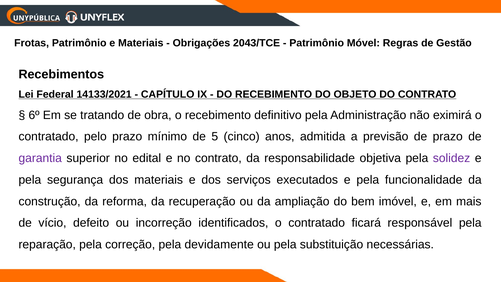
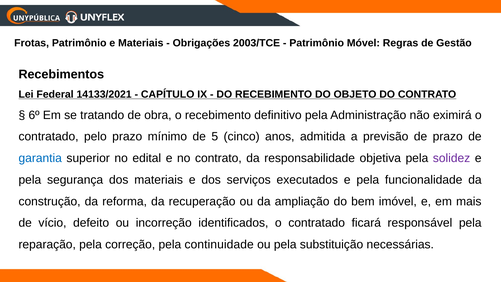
2043/TCE: 2043/TCE -> 2003/TCE (257, 43)
garantia colour: purple -> blue (40, 158)
devidamente: devidamente -> continuidade (219, 244)
